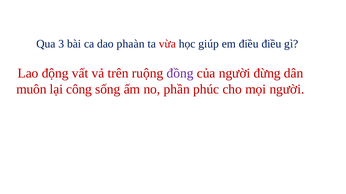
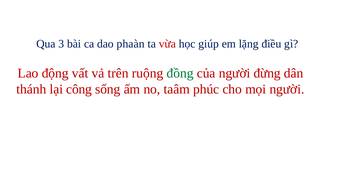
em điều: điều -> lặng (249, 44)
đồng colour: purple -> green (180, 73)
muôn: muôn -> thánh (31, 90)
phần: phần -> taâm (177, 90)
